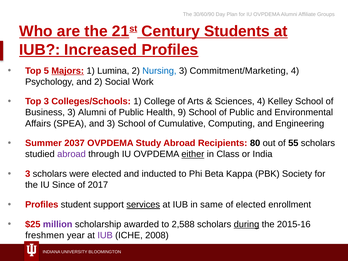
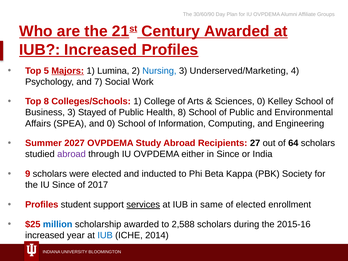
Century Students: Students -> Awarded (237, 31)
Commitment/Marketing: Commitment/Marketing -> Underserved/Marketing (239, 71)
and 2: 2 -> 7 (98, 82)
Top 3: 3 -> 8 (46, 101)
Sciences 4: 4 -> 0 (261, 101)
3 Alumni: Alumni -> Stayed (92, 112)
Health 9: 9 -> 8 (182, 112)
and 3: 3 -> 0 (111, 123)
Cumulative: Cumulative -> Information (182, 123)
2037: 2037 -> 2027 (75, 143)
80: 80 -> 27 (255, 143)
55: 55 -> 64 (293, 143)
either underline: present -> none (193, 154)
in Class: Class -> Since (228, 154)
3: 3 -> 9 (28, 174)
million colour: purple -> blue (58, 224)
during underline: present -> none (247, 224)
freshmen: freshmen -> increased (45, 235)
IUB colour: purple -> blue (105, 235)
2008: 2008 -> 2014 (157, 235)
